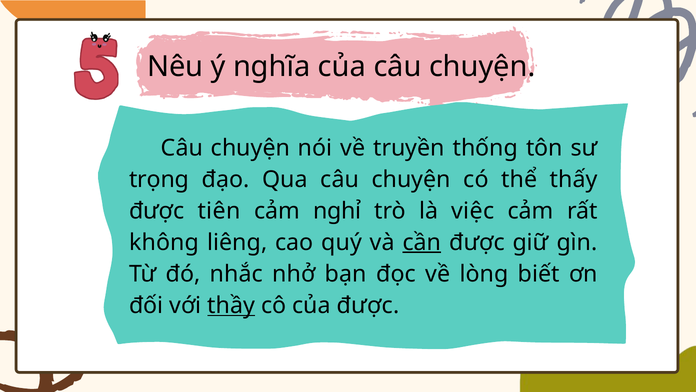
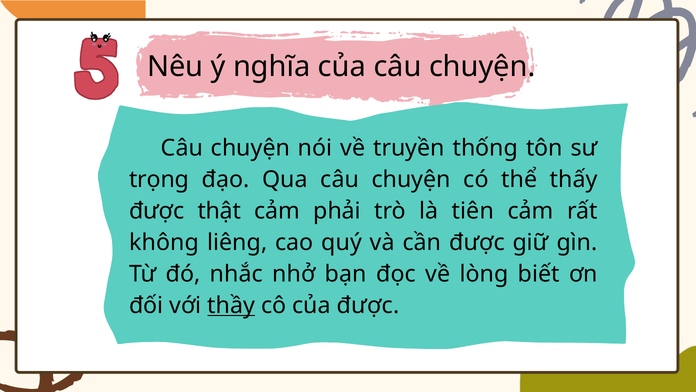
tiên: tiên -> thật (219, 211)
nghỉ: nghỉ -> phải (337, 211)
việc: việc -> tiên (473, 211)
cần underline: present -> none (422, 242)
